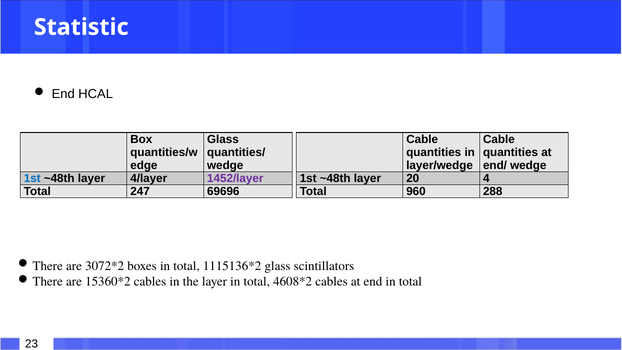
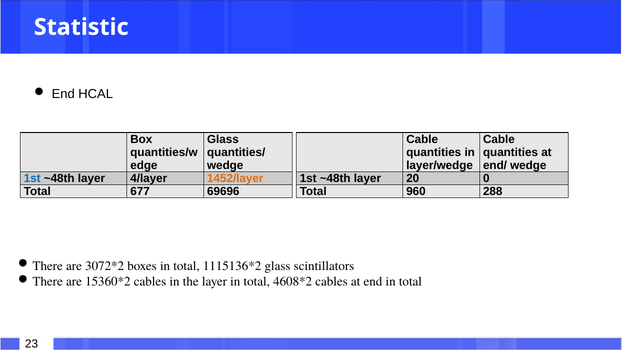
1452/layer colour: purple -> orange (235, 178)
4: 4 -> 0 (486, 178)
247: 247 -> 677 (140, 191)
